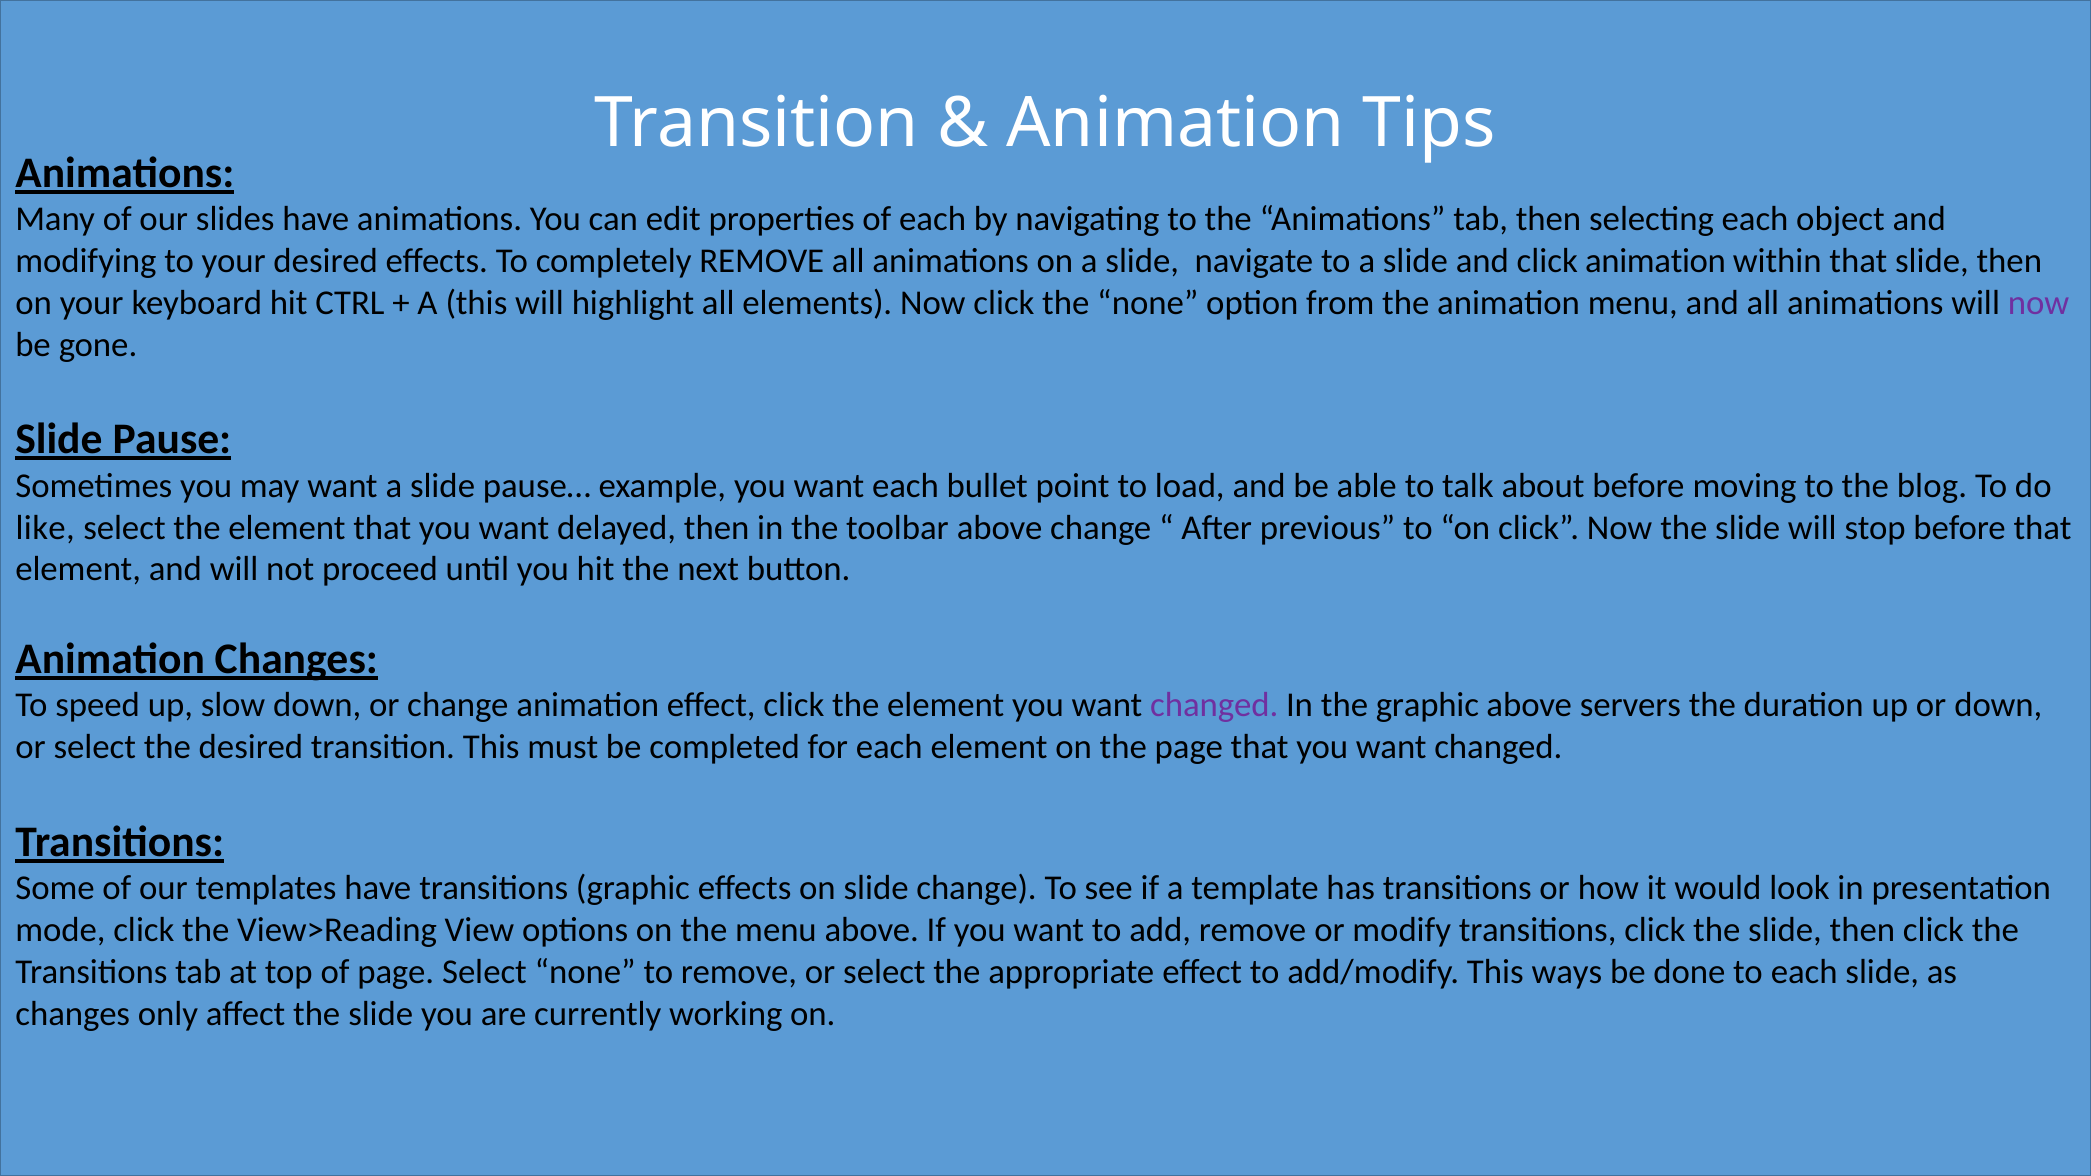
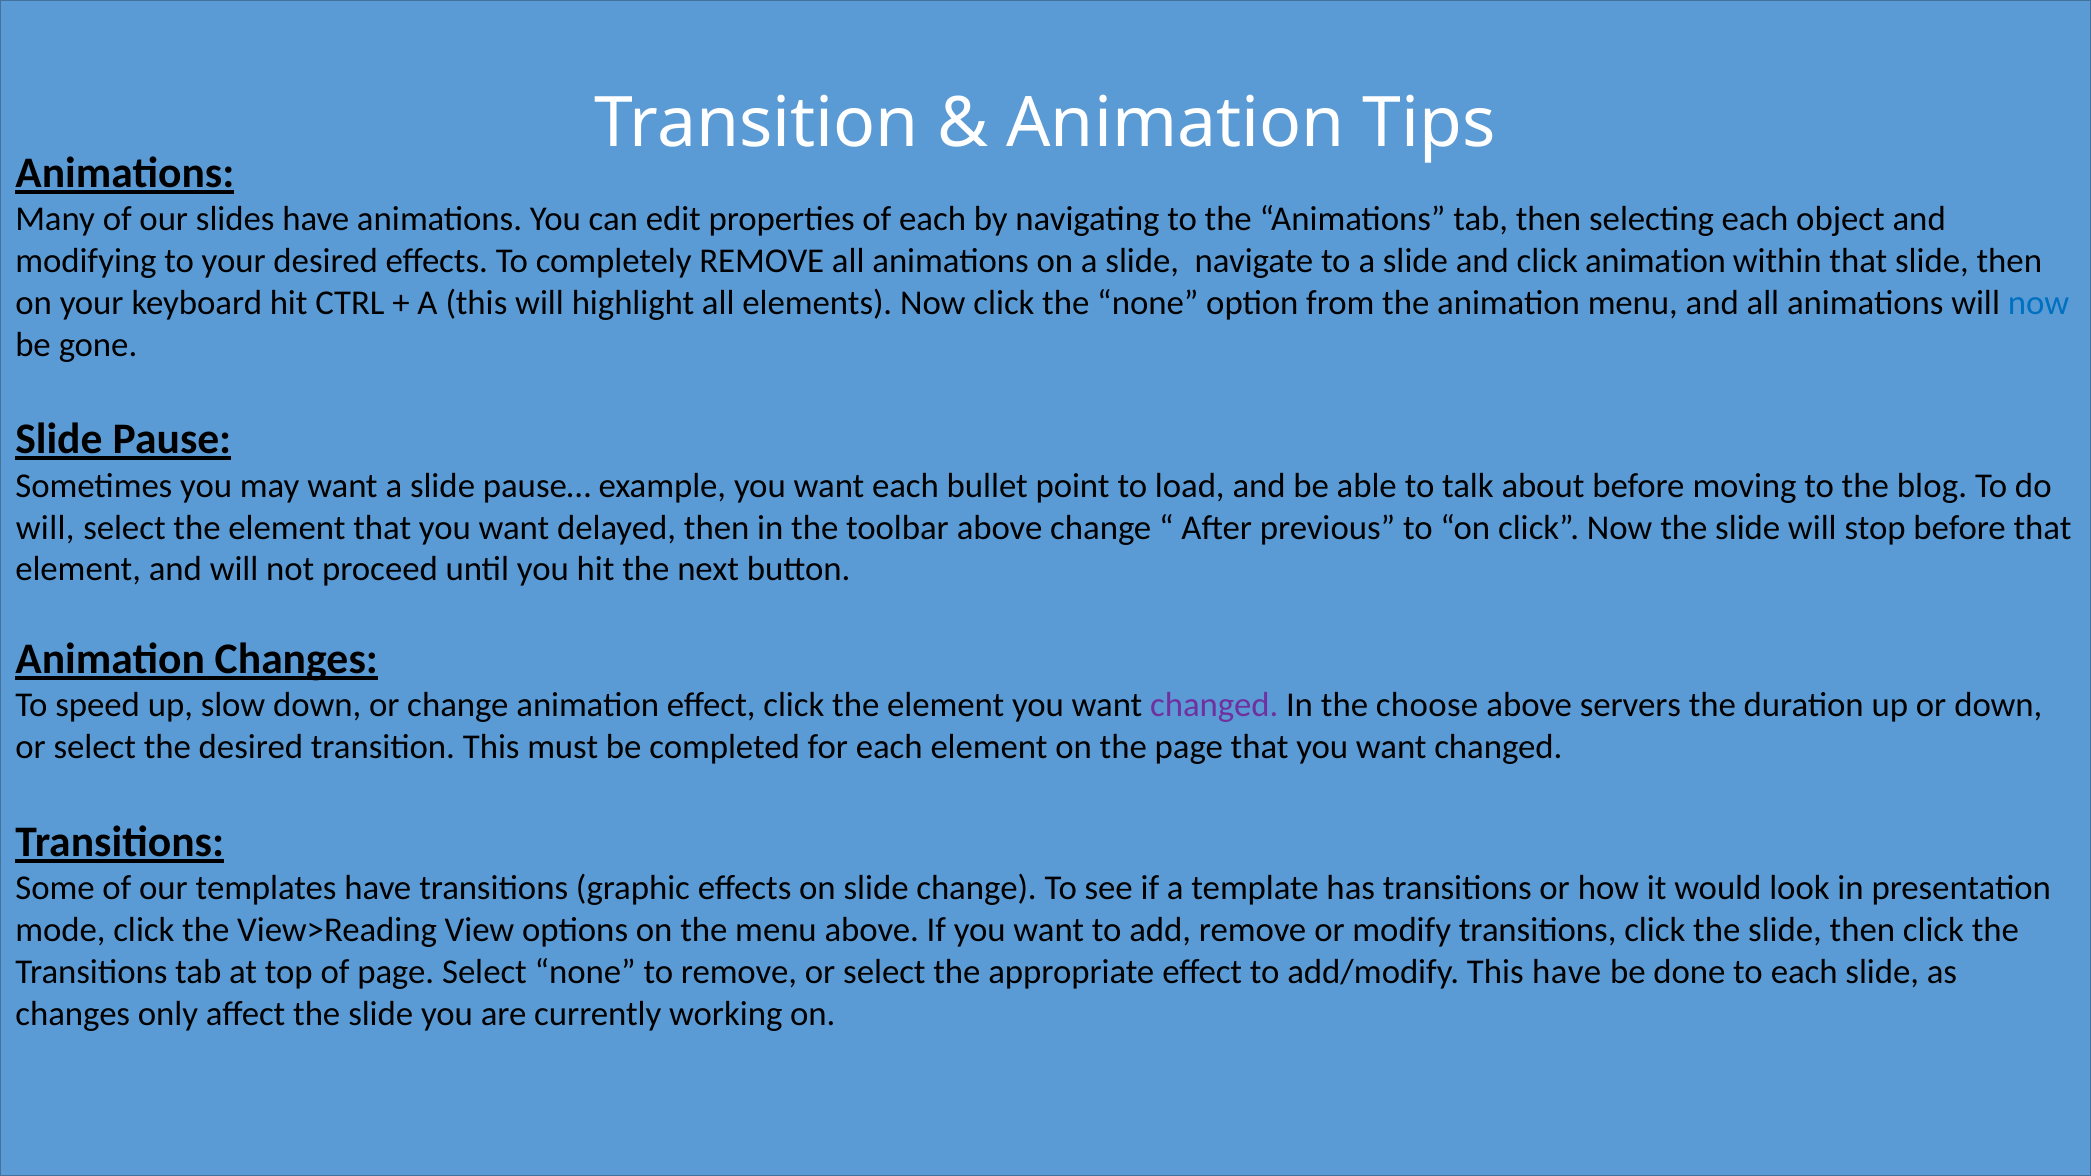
now colour: purple -> blue (2039, 303)
like: like -> will (45, 528)
the graphic: graphic -> choose (1427, 705)
This ways: ways -> have (1567, 972)
